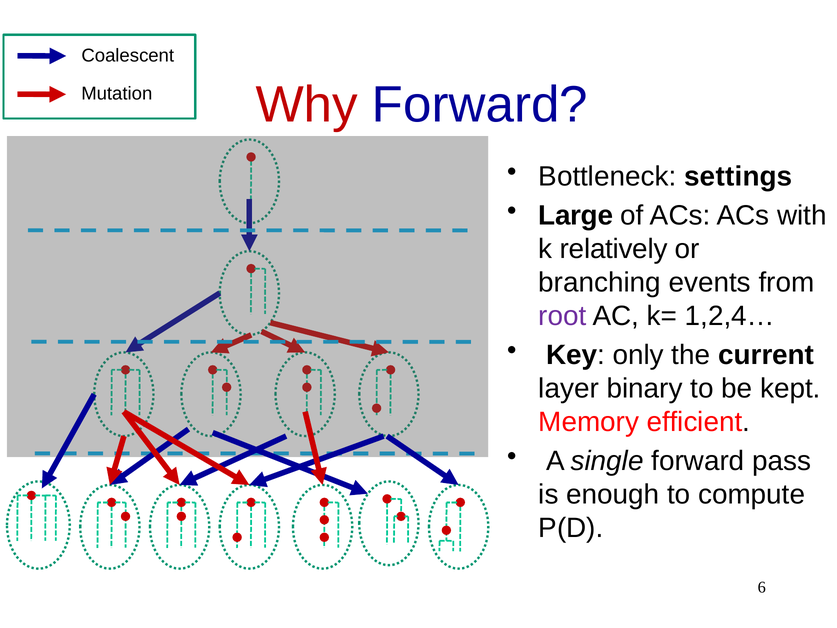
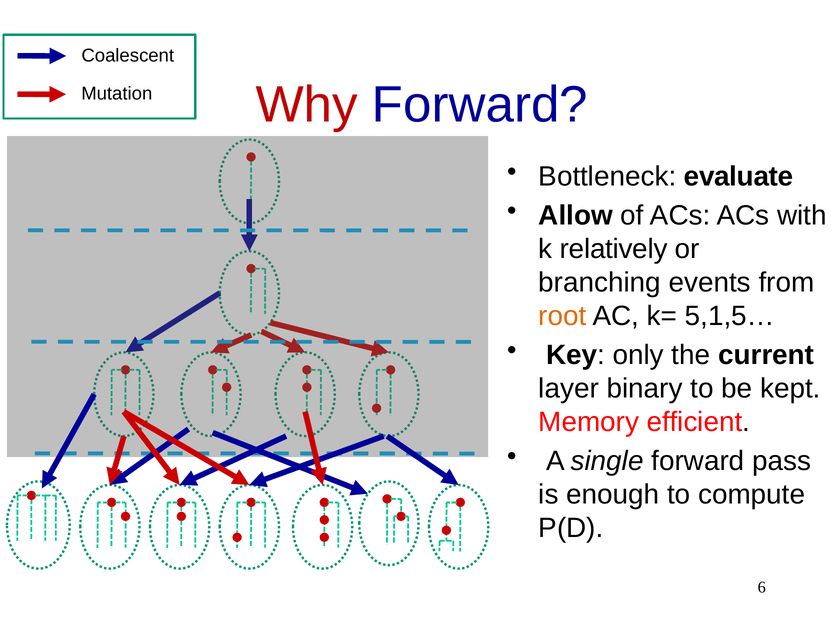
settings: settings -> evaluate (739, 176)
Large: Large -> Allow (576, 215)
root colour: purple -> orange (563, 316)
1,2,4…: 1,2,4… -> 5,1,5… (730, 316)
